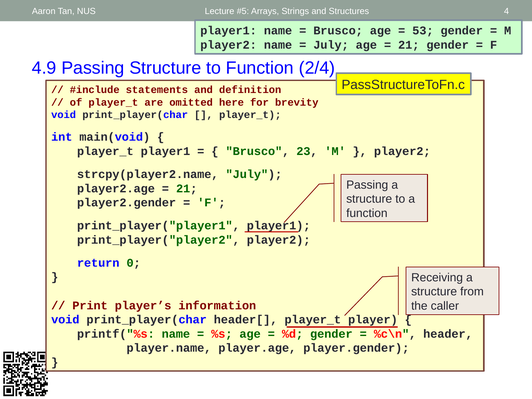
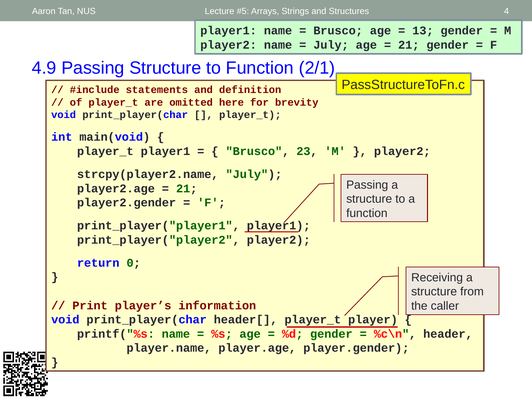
53: 53 -> 13 (423, 31)
2/4: 2/4 -> 2/1 (317, 68)
